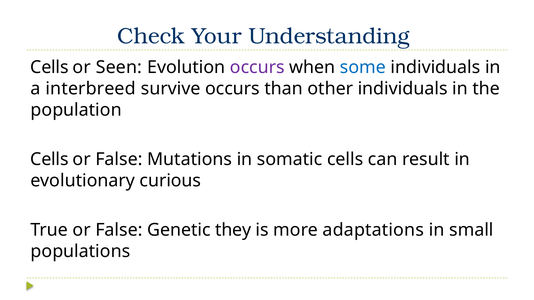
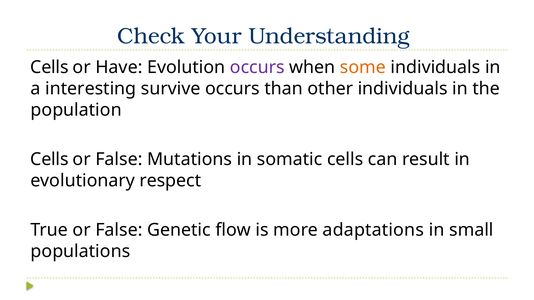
Seen: Seen -> Have (119, 67)
some colour: blue -> orange (363, 67)
interbreed: interbreed -> interesting (91, 89)
curious: curious -> respect (170, 181)
they: they -> flow (233, 230)
